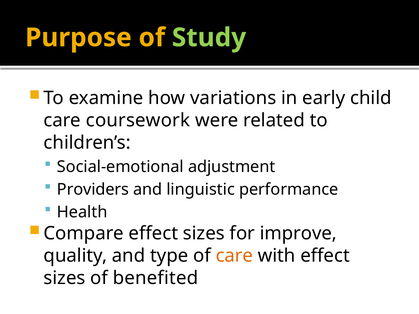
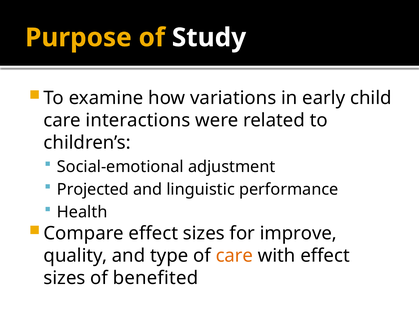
Study colour: light green -> white (209, 38)
coursework: coursework -> interactions (138, 120)
Providers: Providers -> Projected (93, 190)
